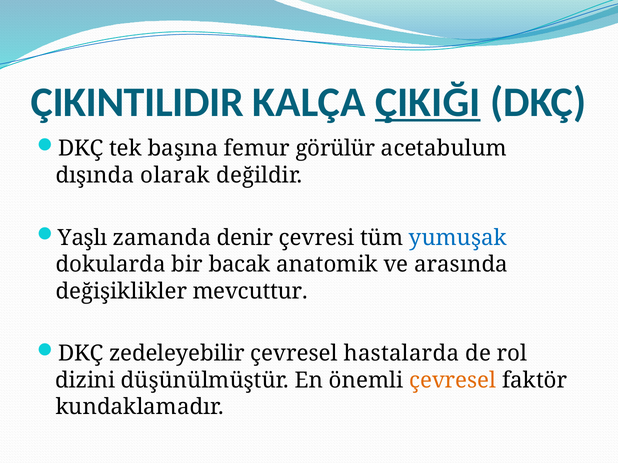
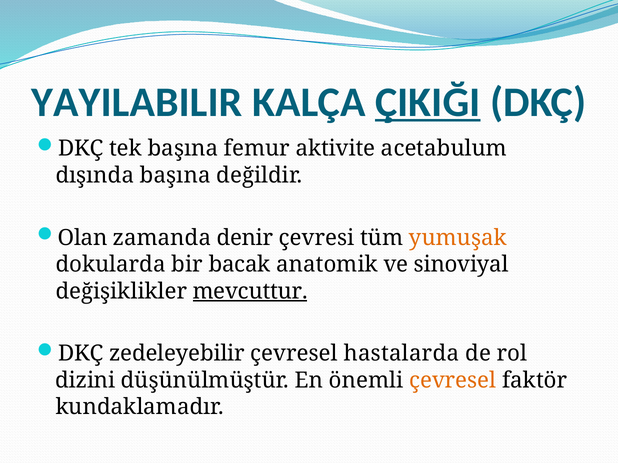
ÇIKINTILIDIR: ÇIKINTILIDIR -> YAYILABILIR (137, 103)
görülür: görülür -> aktivite (335, 149)
dışında olarak: olarak -> başına (175, 176)
Yaşlı: Yaşlı -> Olan (83, 238)
yumuşak colour: blue -> orange (458, 238)
arasında: arasında -> sinoviyal (461, 265)
mevcuttur underline: none -> present (250, 292)
